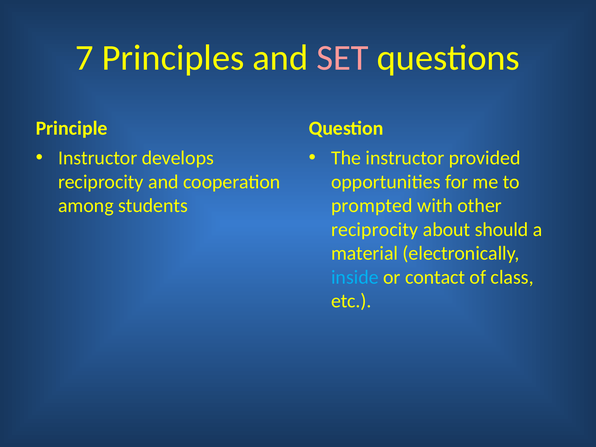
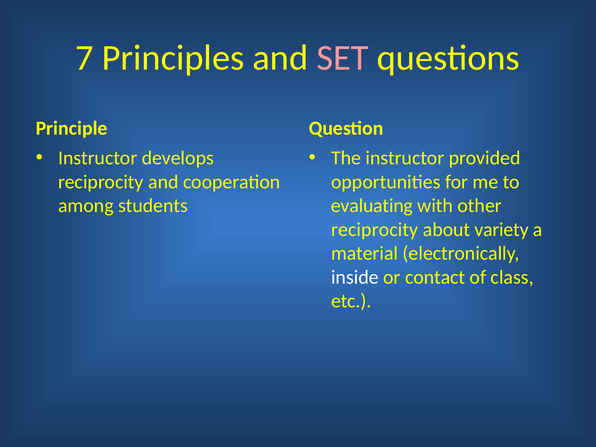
prompted: prompted -> evaluating (372, 206)
should: should -> variety (502, 230)
inside colour: light blue -> white (355, 277)
